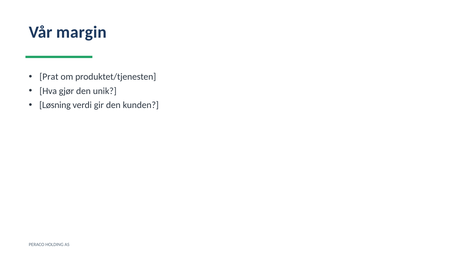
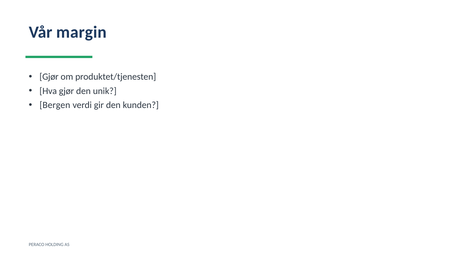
Prat: Prat -> Gjør (49, 77)
Løsning: Løsning -> Bergen (55, 105)
